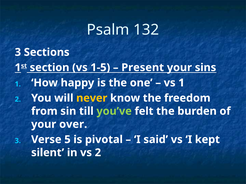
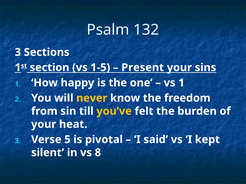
you’ve colour: light green -> yellow (114, 111)
over: over -> heat (73, 125)
vs 2: 2 -> 8 (98, 153)
